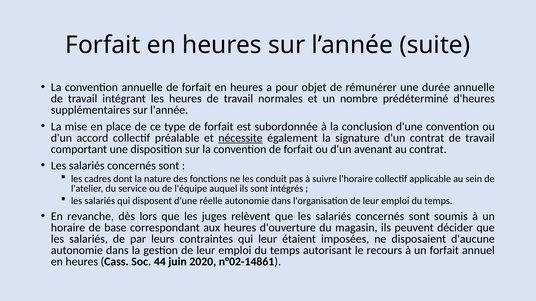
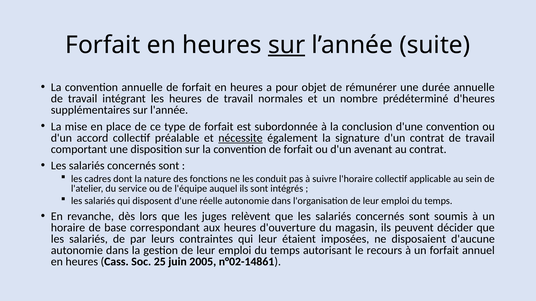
sur underline: none -> present (287, 45)
44: 44 -> 25 (160, 262)
2020: 2020 -> 2005 (203, 262)
